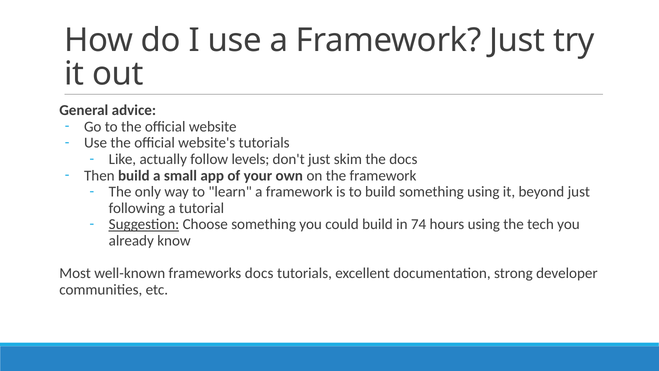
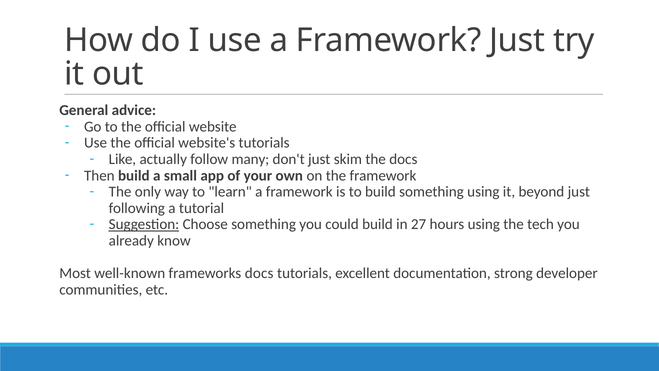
levels: levels -> many (250, 159)
74: 74 -> 27 (419, 224)
